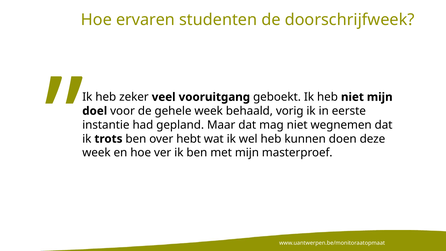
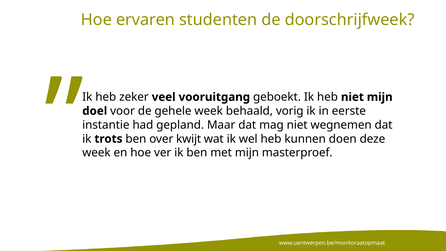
hebt: hebt -> kwijt (189, 139)
